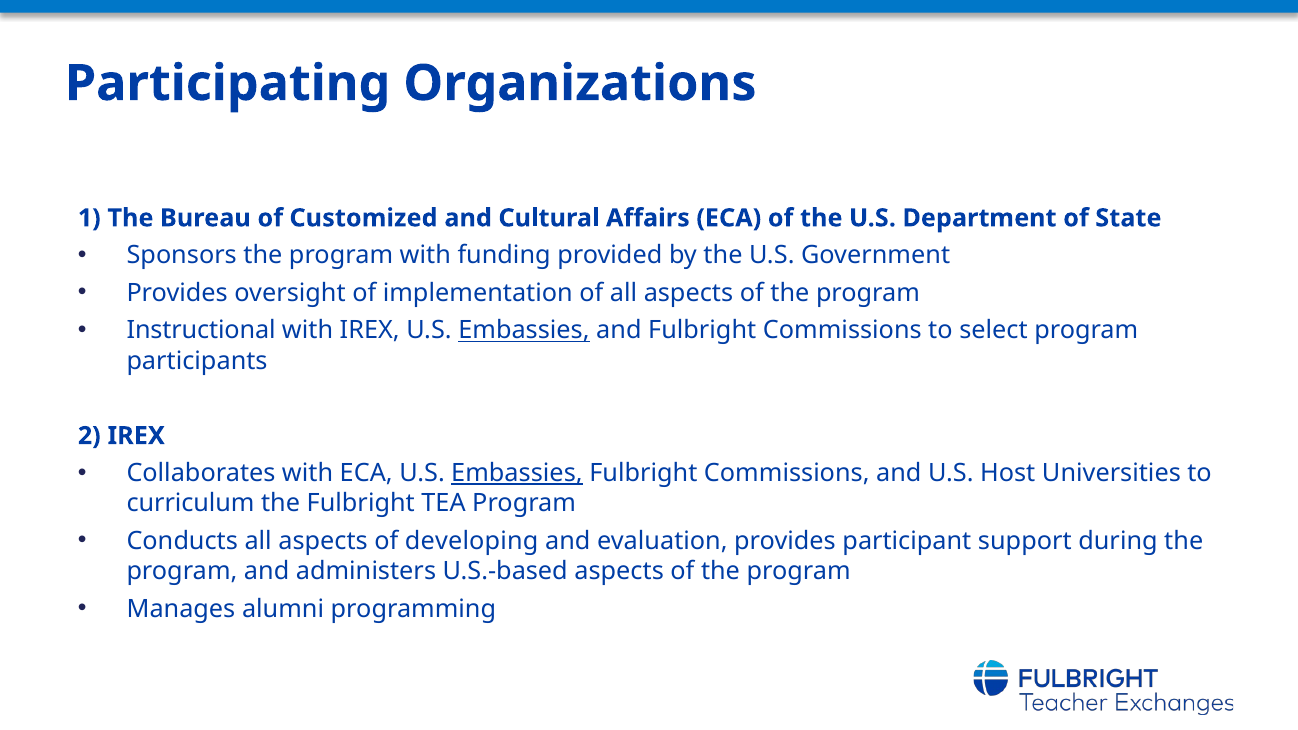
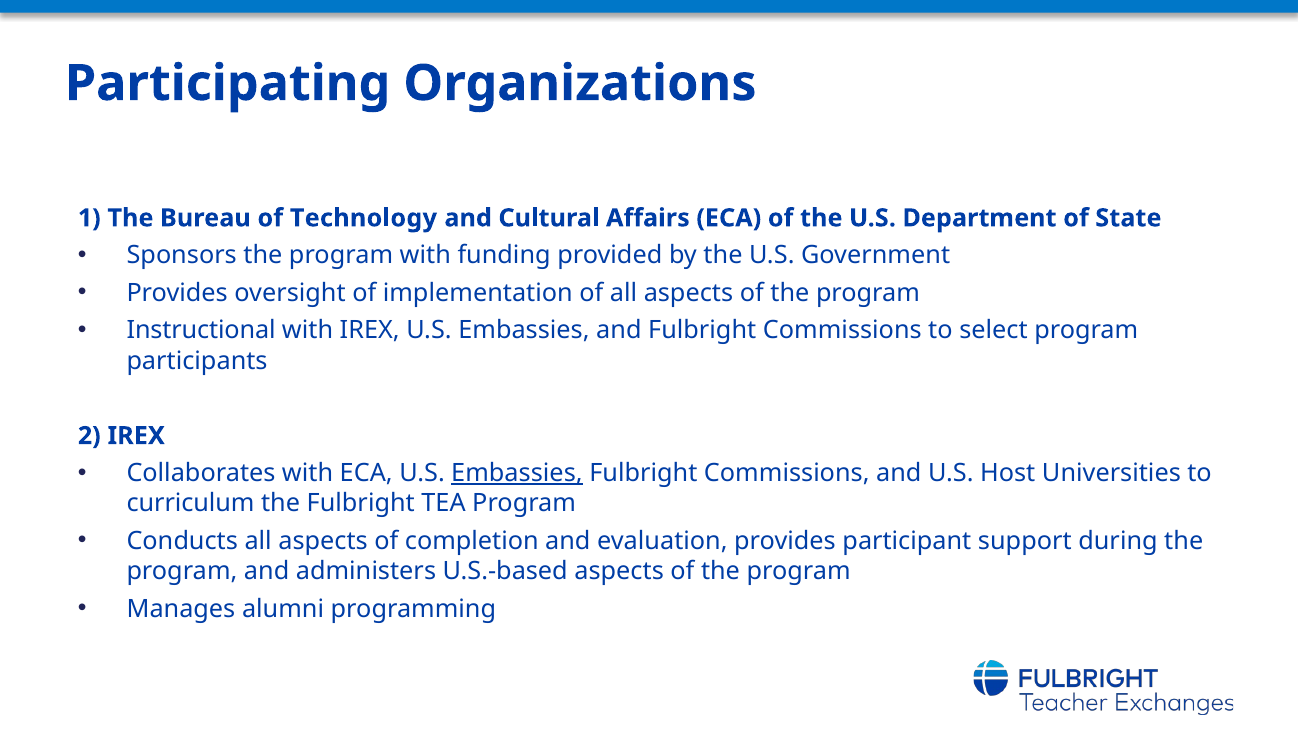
Customized: Customized -> Technology (363, 218)
Embassies underline: present -> none (524, 331)
developing: developing -> completion (472, 541)
